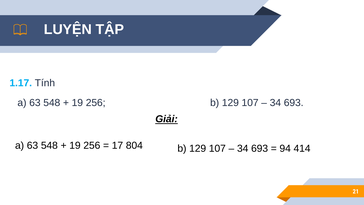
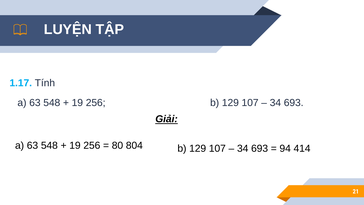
17: 17 -> 80 (117, 145)
